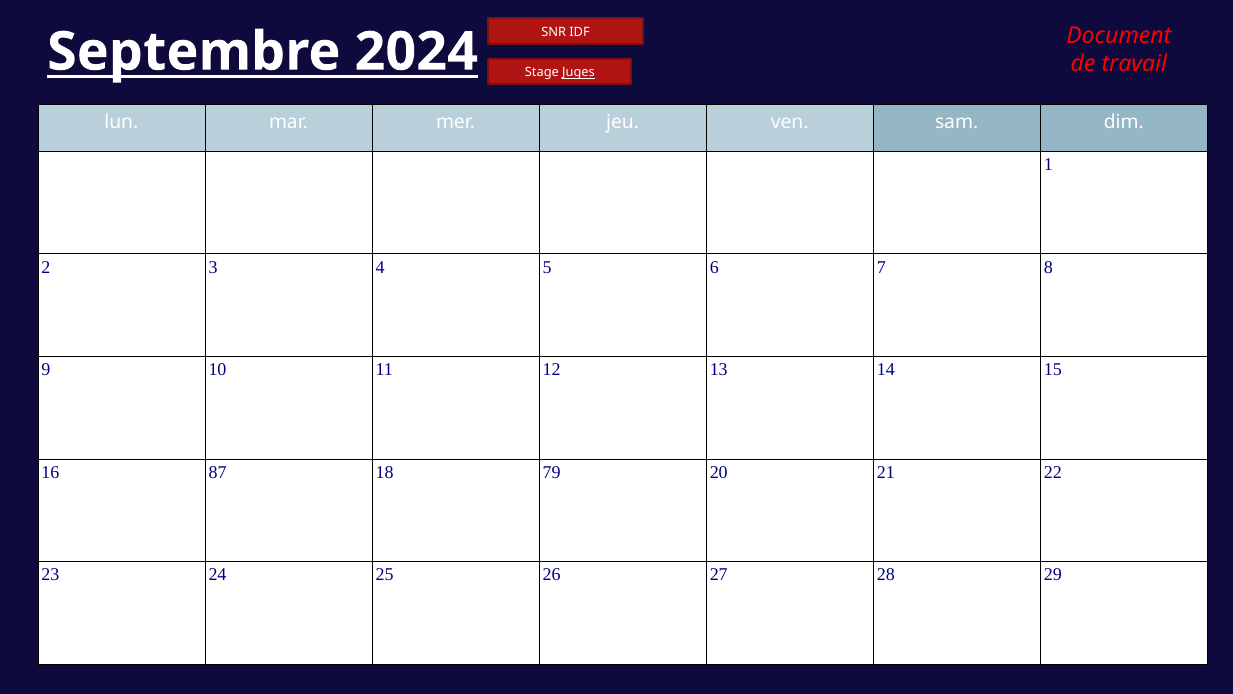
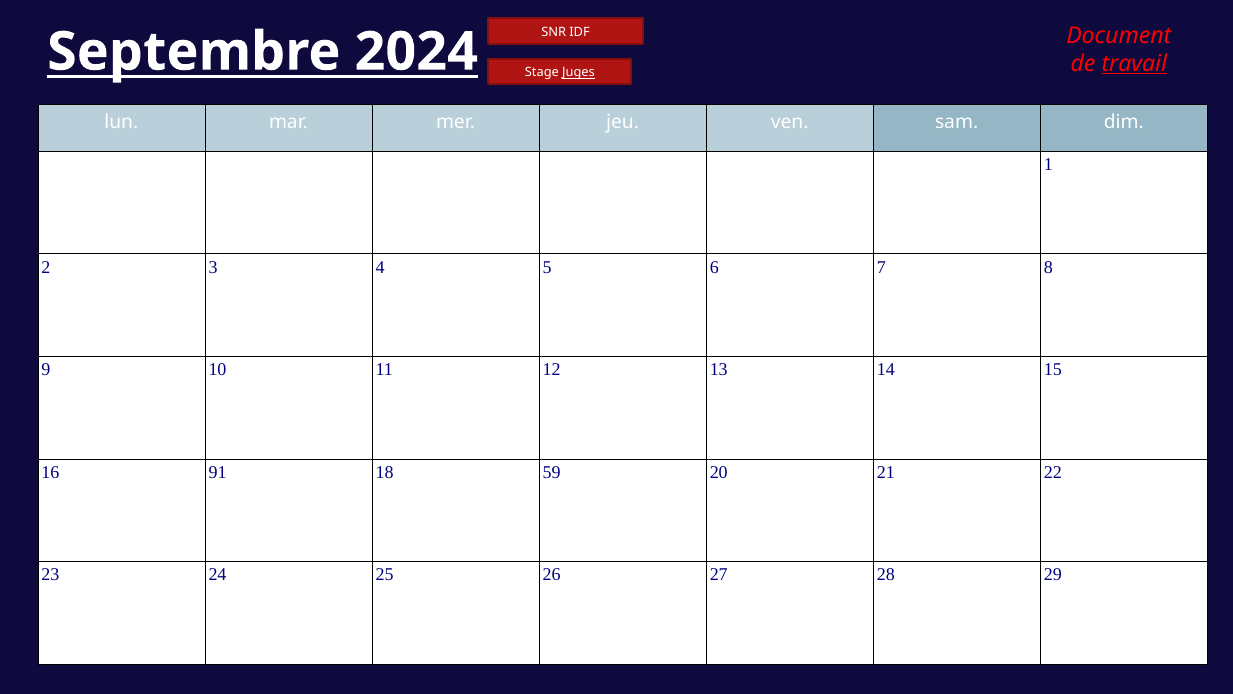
travail underline: none -> present (1134, 63)
87: 87 -> 91 (218, 472)
79: 79 -> 59 (552, 472)
